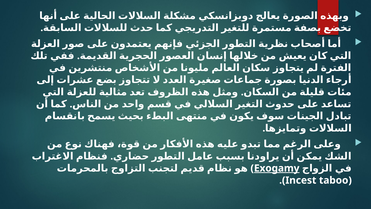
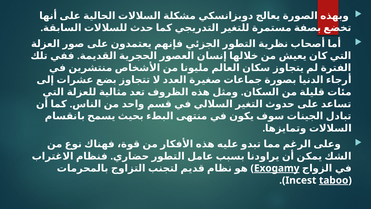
taboo underline: none -> present (334, 180)
